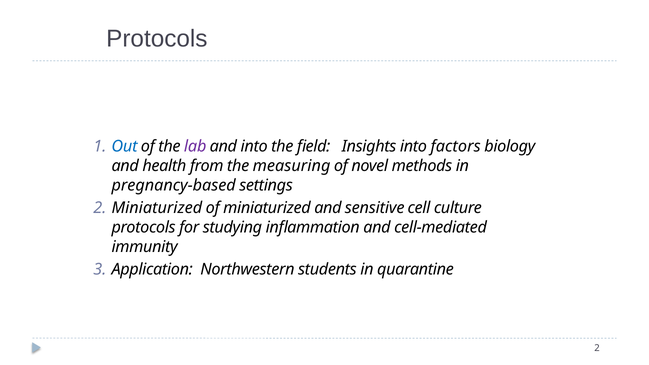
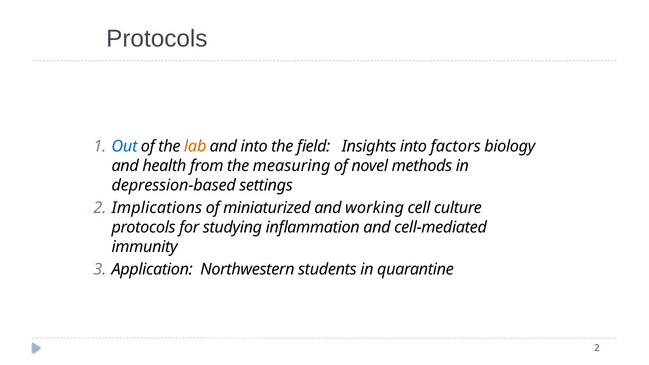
lab colour: purple -> orange (195, 146)
pregnancy-based: pregnancy-based -> depression-based (174, 185)
2 Miniaturized: Miniaturized -> Implications (157, 208)
sensitive: sensitive -> working (375, 208)
